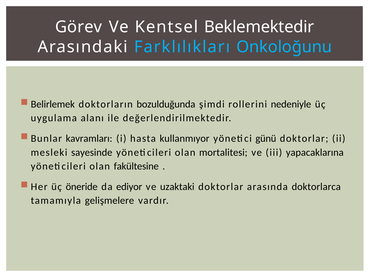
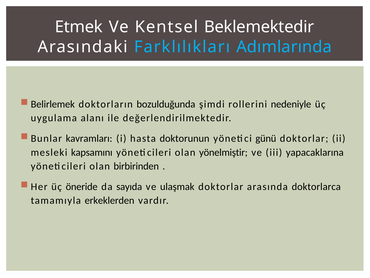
Görev: Görev -> Etmek (79, 27)
Onkoloğunu: Onkoloğunu -> Adımlarında (284, 47)
kullanmıyor: kullanmıyor -> doktorunun (185, 138)
sayesinde: sayesinde -> kapsamını (92, 152)
mortalitesi: mortalitesi -> yönelmiştir (223, 152)
fakültesine: fakültesine -> birbirinden (136, 166)
ediyor: ediyor -> sayıda (129, 186)
uzaktaki: uzaktaki -> ulaşmak (177, 186)
gelişmelere: gelişmelere -> erkeklerden (110, 200)
